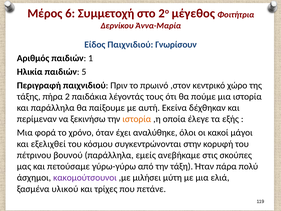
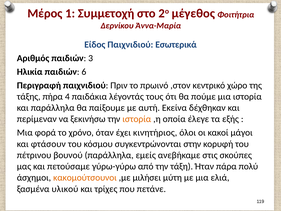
6: 6 -> 1 (70, 13)
Γνωρίσουν: Γνωρίσουν -> Εσωτερικά (176, 44)
1: 1 -> 3 (91, 58)
5: 5 -> 6 (84, 72)
2: 2 -> 4 (67, 96)
αναλύθηκε: αναλύθηκε -> κινητήριος (155, 133)
εξελιχθεί: εξελιχθεί -> φτάσουν (48, 144)
κακομούτσουνοι colour: purple -> orange (85, 177)
